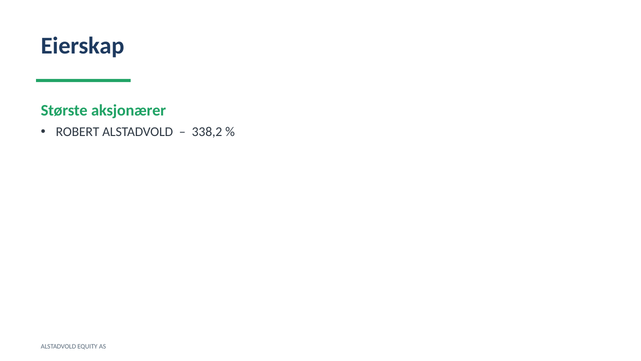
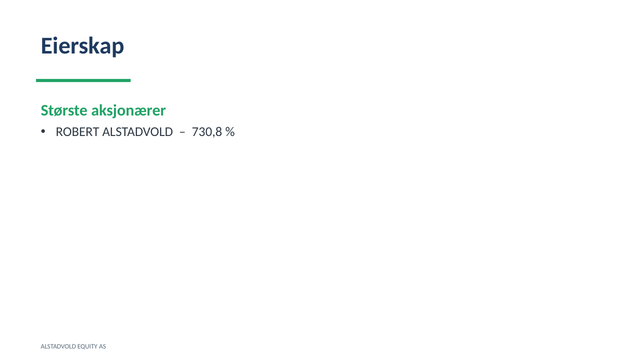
338,2: 338,2 -> 730,8 (207, 132)
